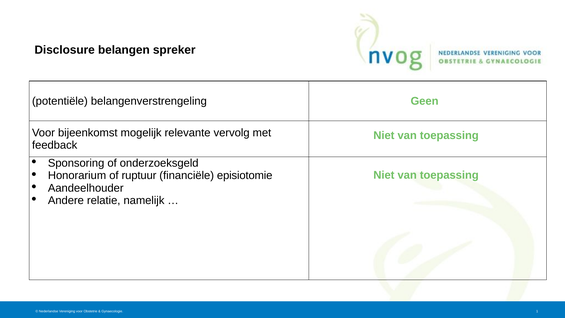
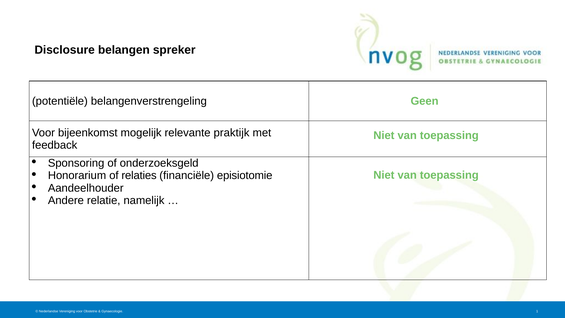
vervolg: vervolg -> praktijk (232, 133)
ruptuur: ruptuur -> relaties (139, 176)
